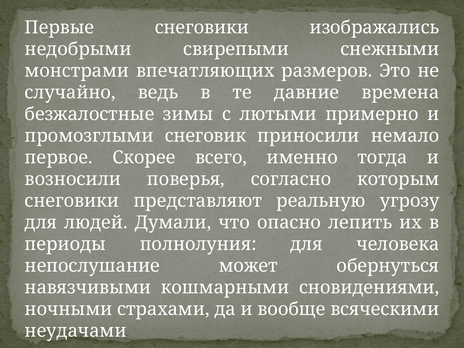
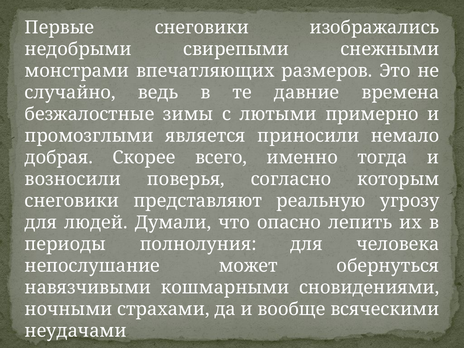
снеговик: снеговик -> является (205, 136)
первое: первое -> добрая (59, 158)
